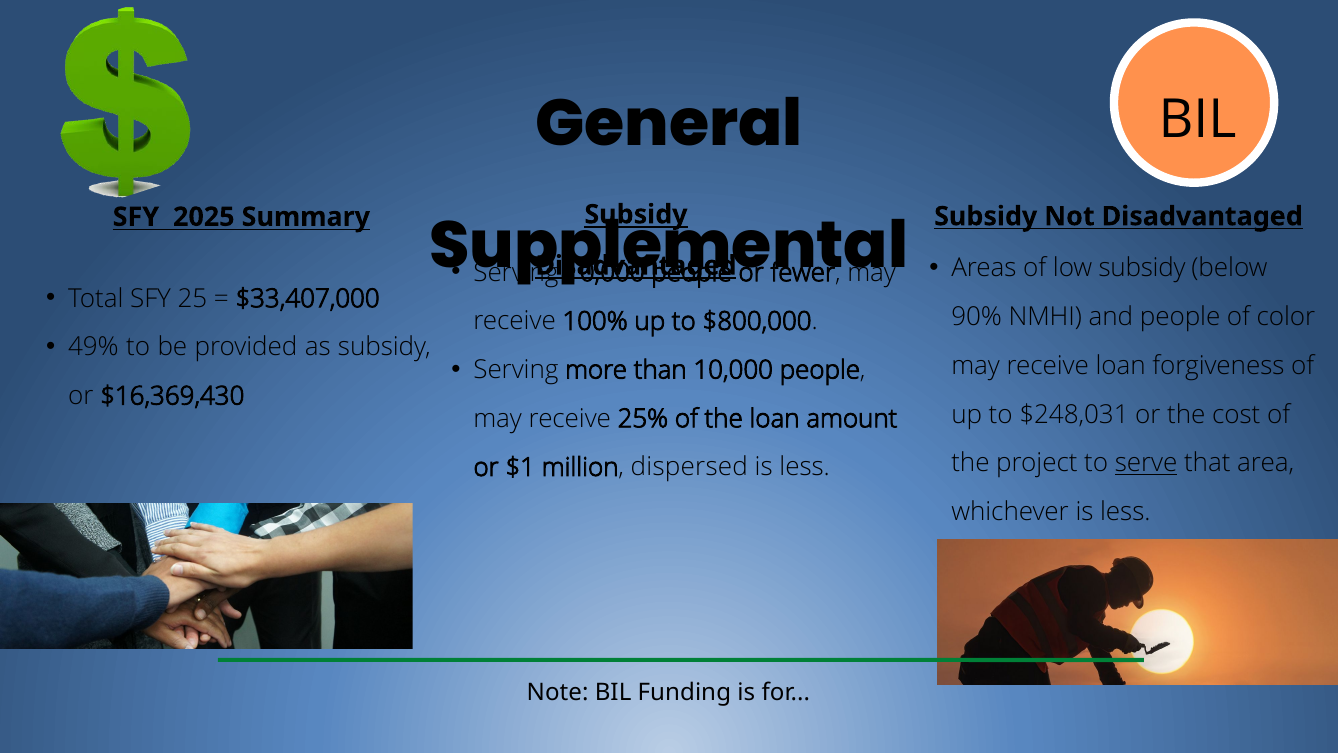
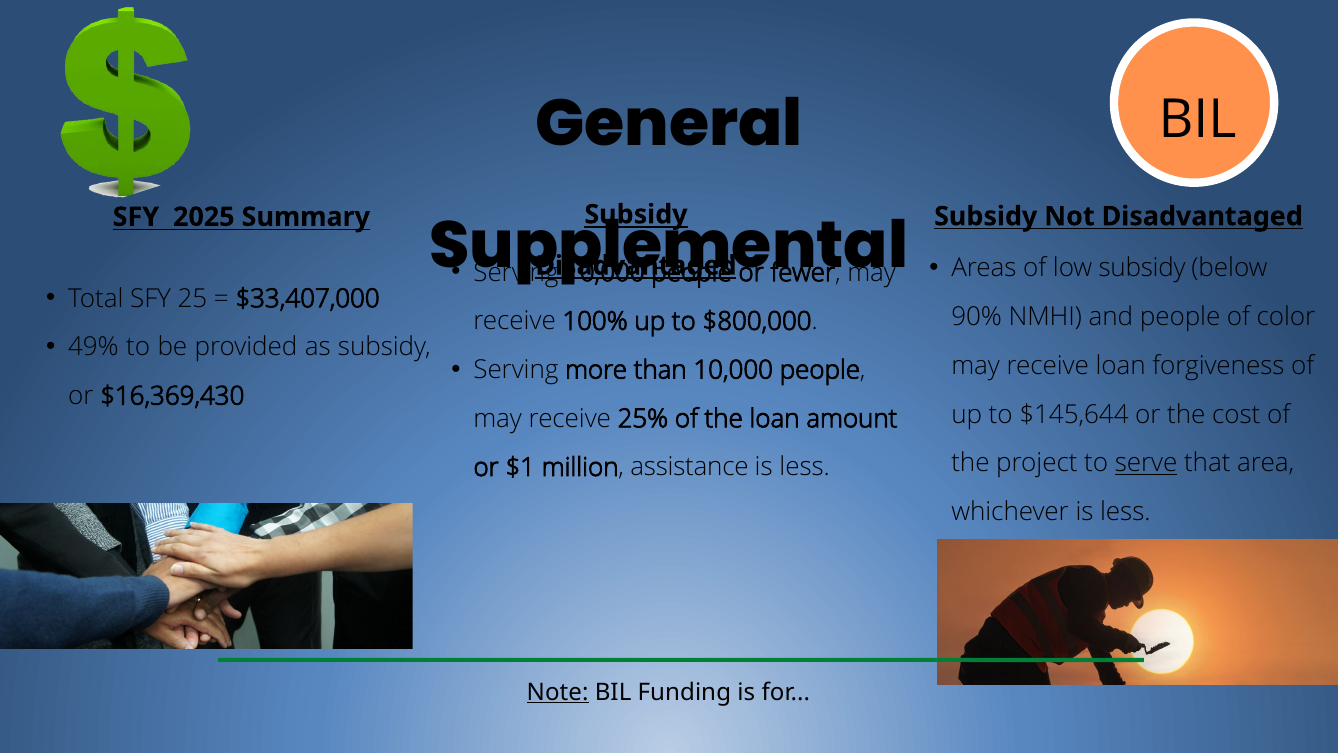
$248,031: $248,031 -> $145,644 (1074, 414)
dispersed: dispersed -> assistance (690, 467)
Note underline: none -> present (558, 692)
